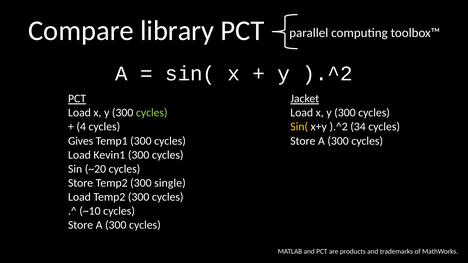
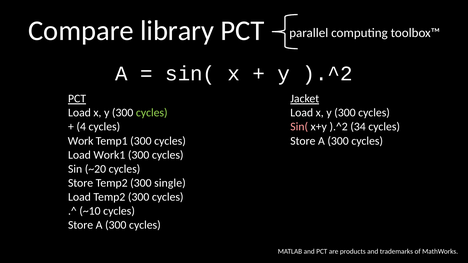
Sin( colour: yellow -> pink (299, 127)
Gives: Gives -> Work (81, 141)
Kevin1: Kevin1 -> Work1 (109, 155)
